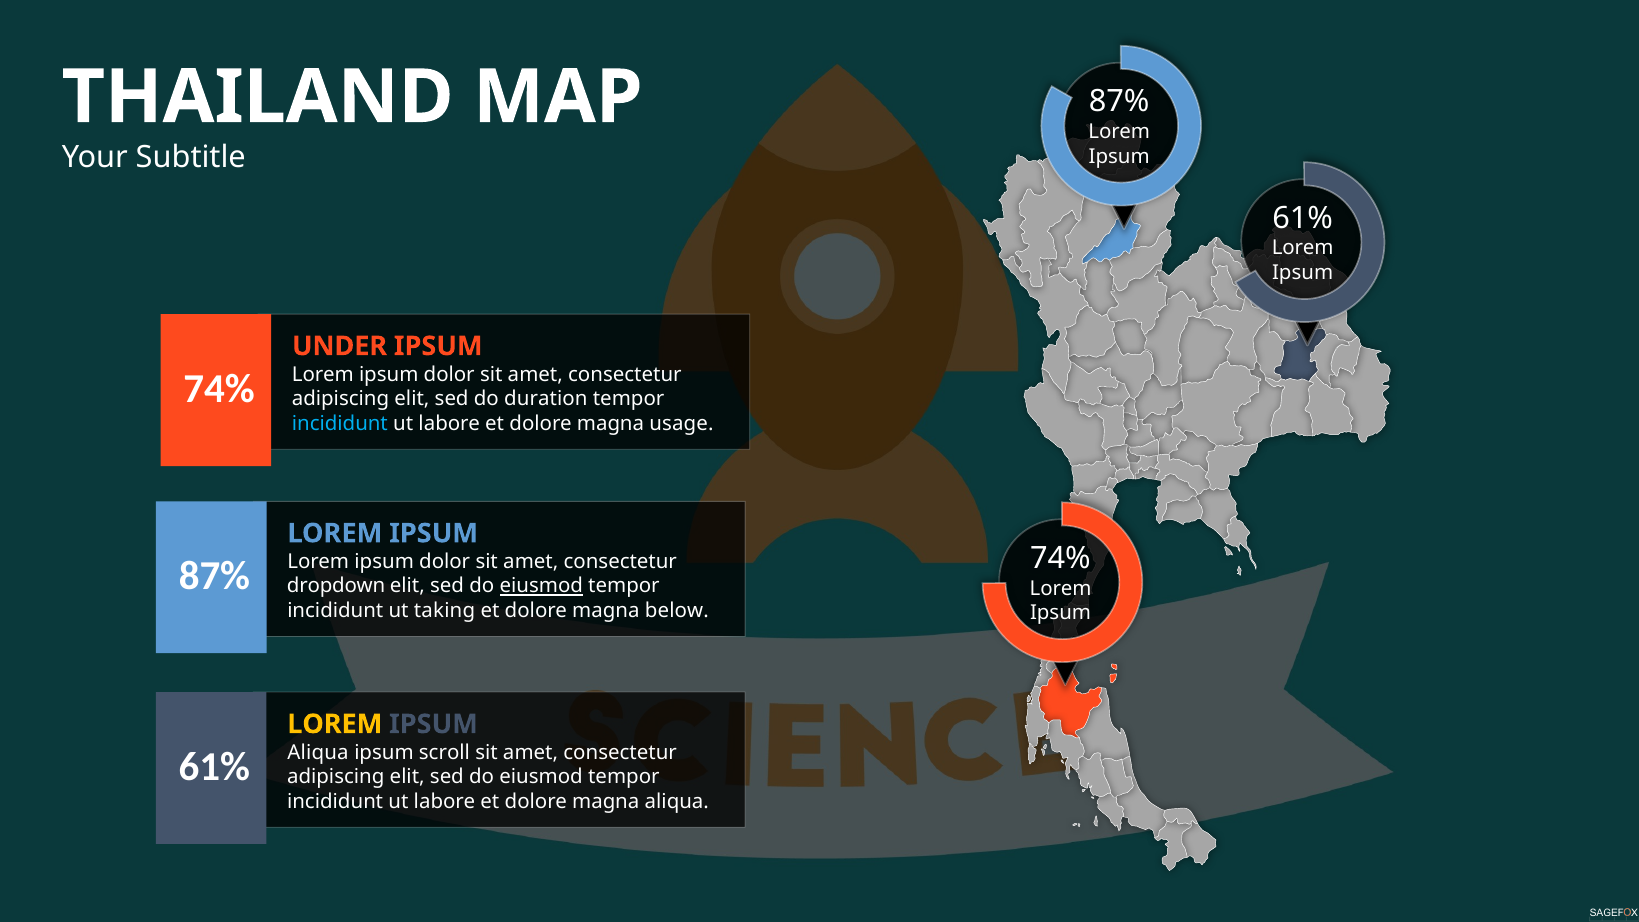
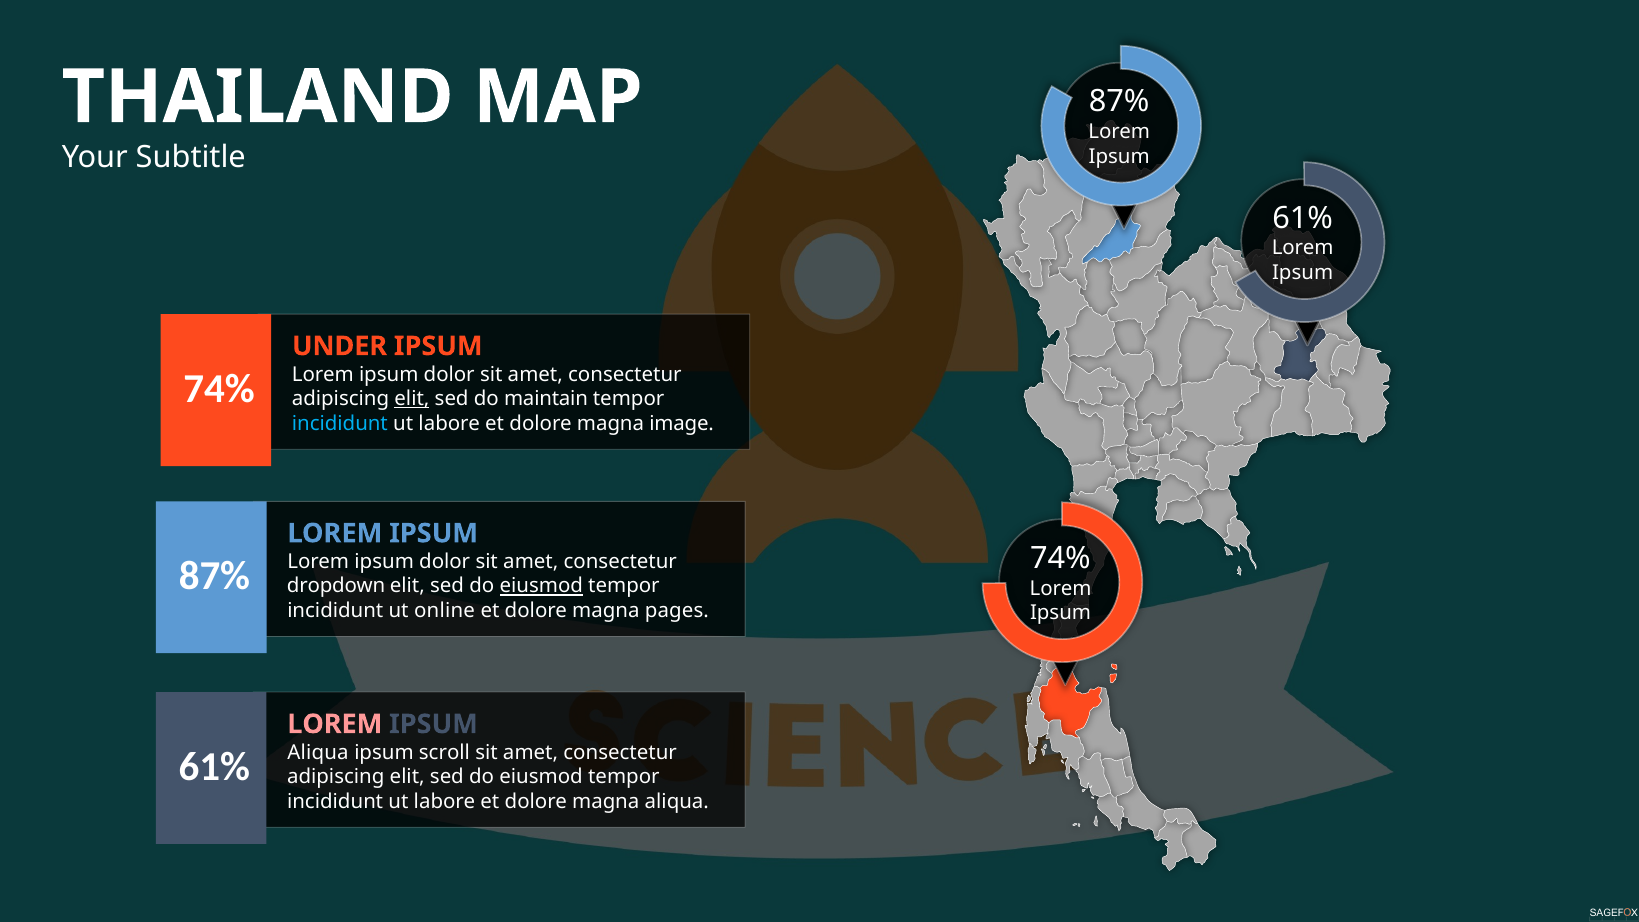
elit underline: none -> present (412, 399)
duration: duration -> maintain (546, 399)
usage: usage -> image (682, 423)
taking: taking -> online (445, 611)
below: below -> pages (677, 611)
LOREM colour: yellow -> pink (335, 724)
